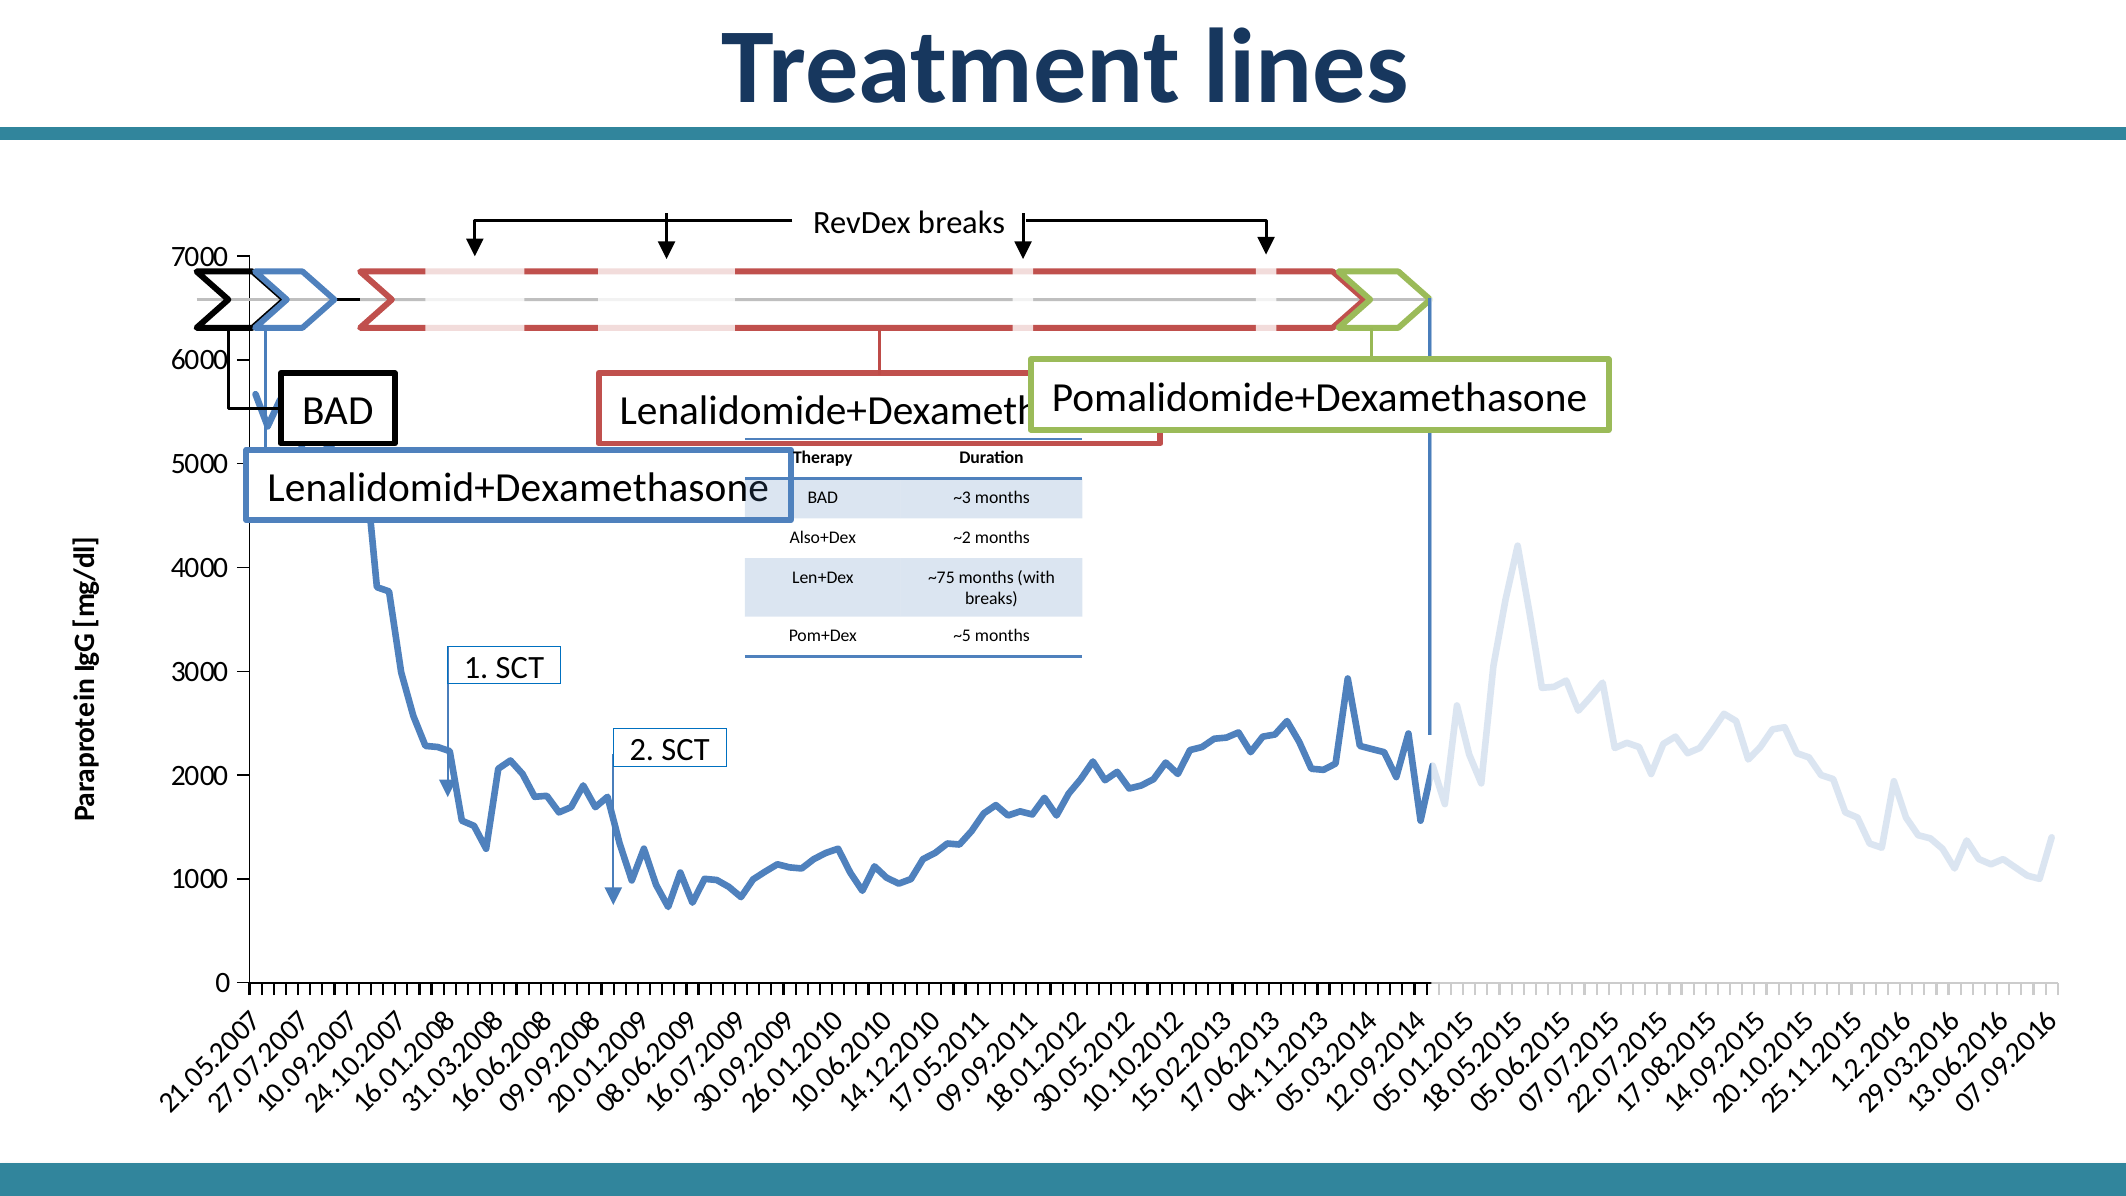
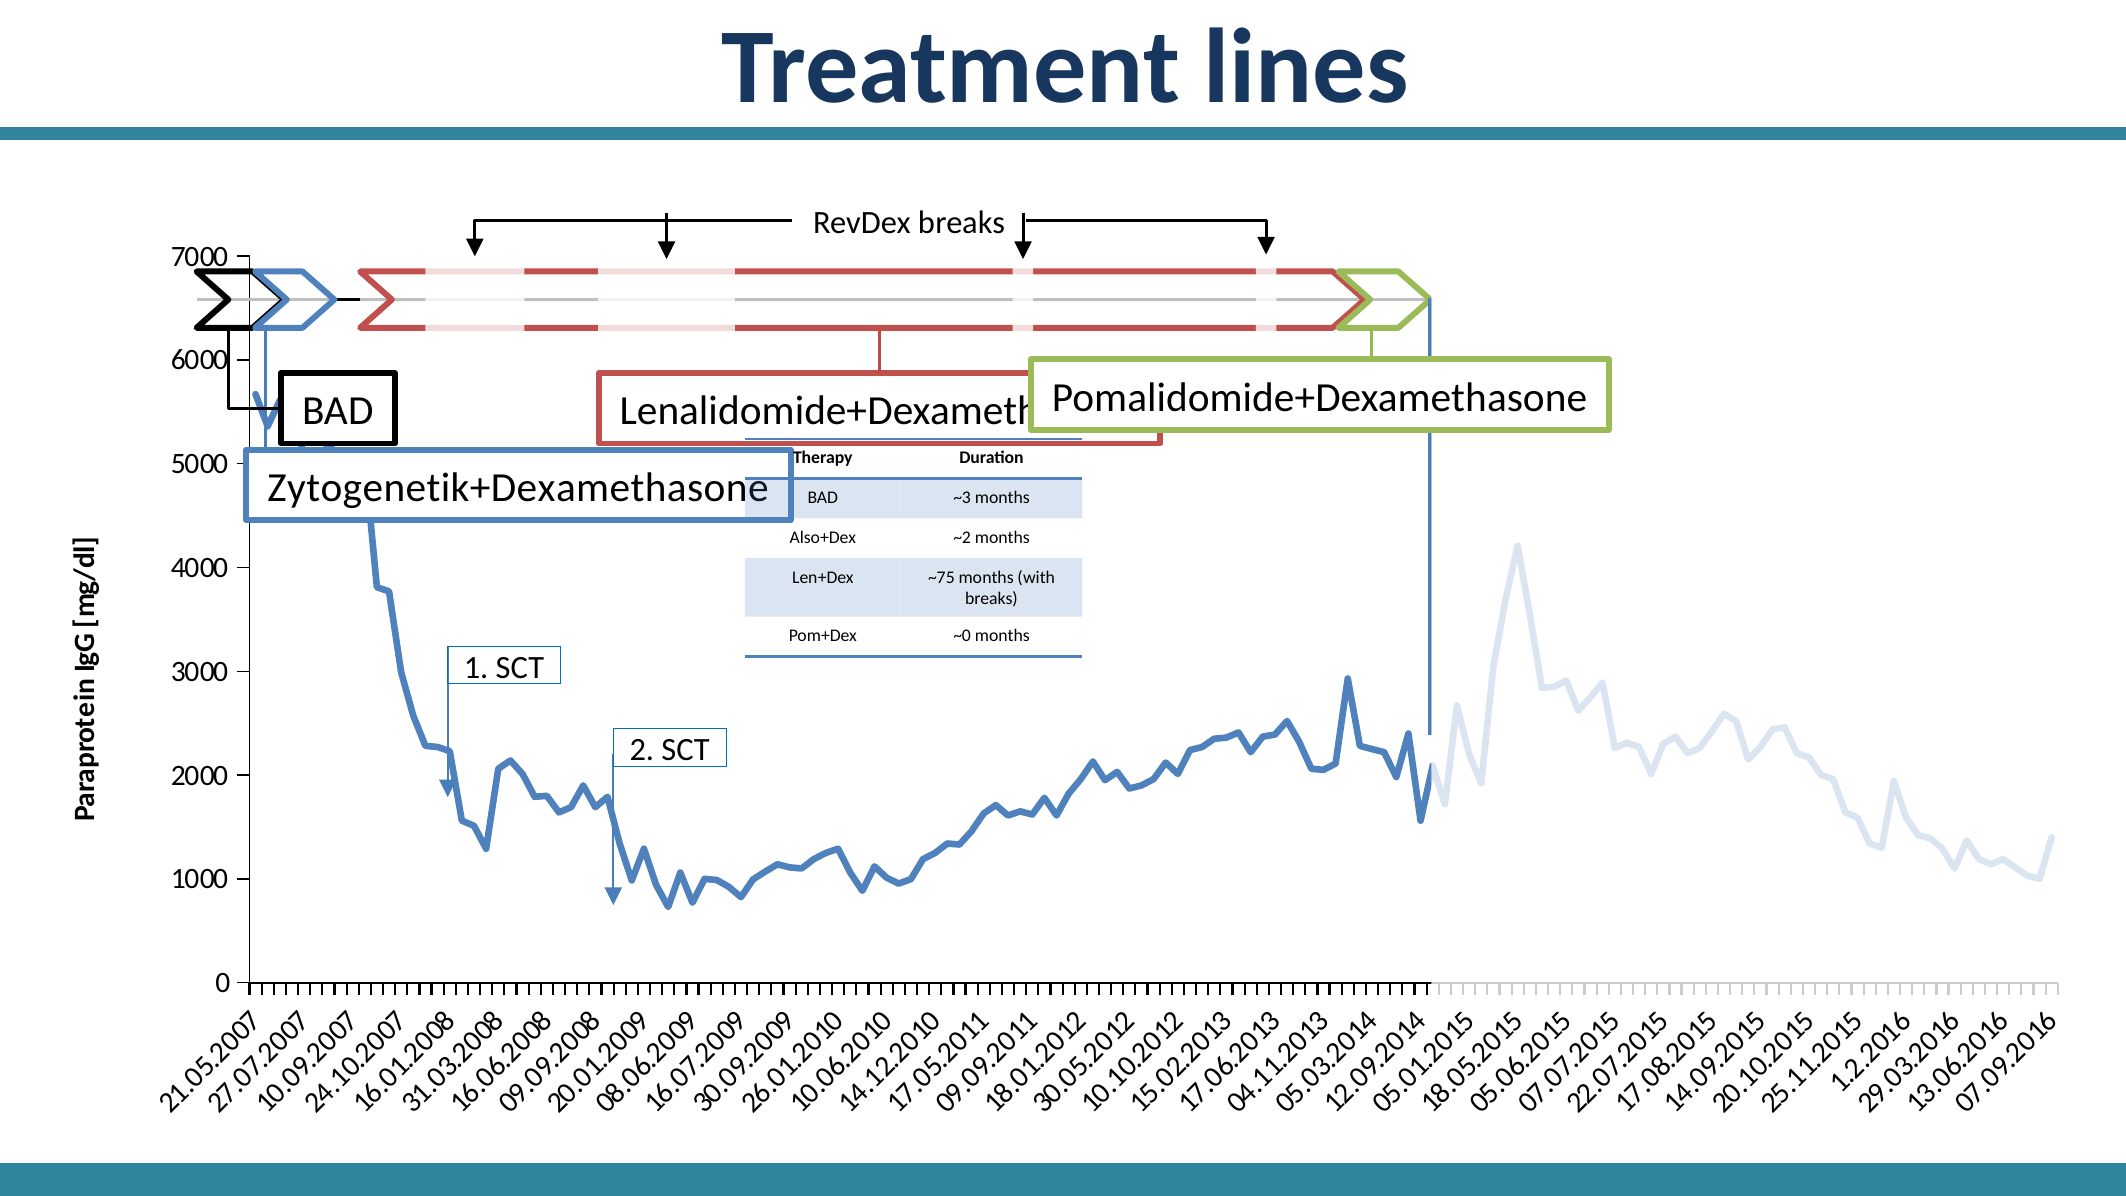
Lenalidomid+Dexamethasone: Lenalidomid+Dexamethasone -> Zytogenetik+Dexamethasone (518, 488)
~5: ~5 -> ~0 (962, 636)
